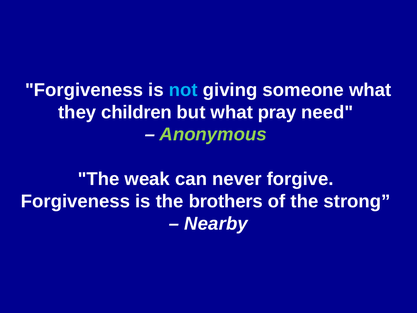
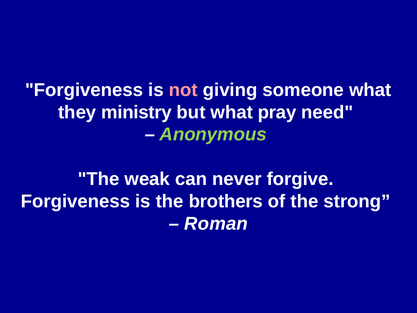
not colour: light blue -> pink (183, 90)
children: children -> ministry (137, 112)
Nearby: Nearby -> Roman (216, 223)
